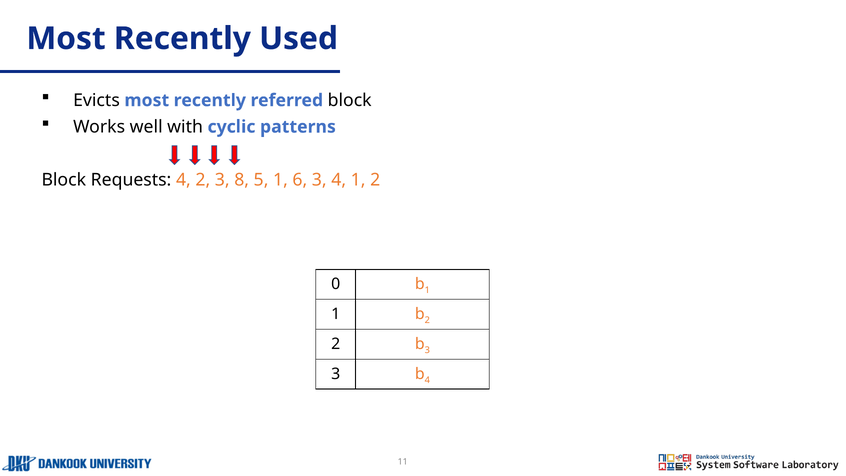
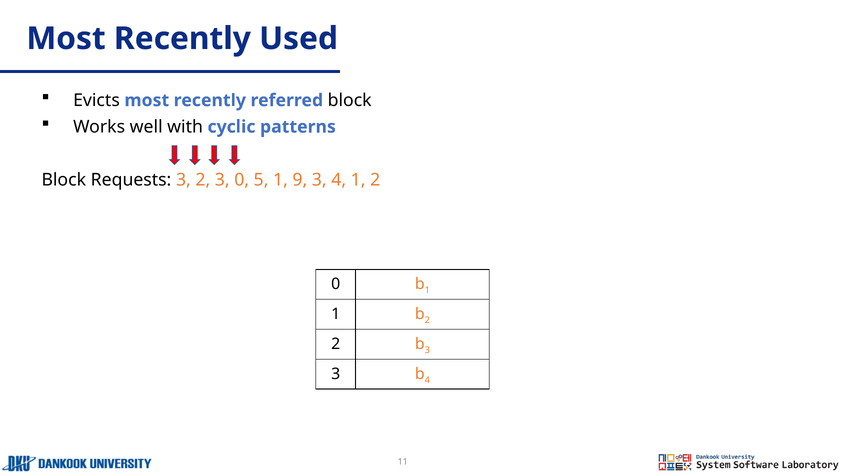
Requests 4: 4 -> 3 (183, 180)
3 8: 8 -> 0 (242, 180)
6: 6 -> 9 (300, 180)
